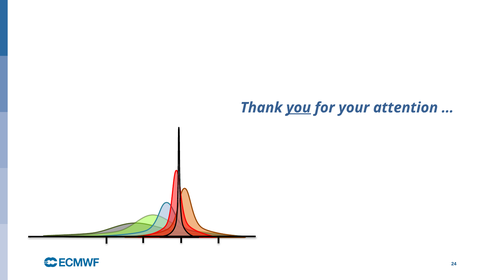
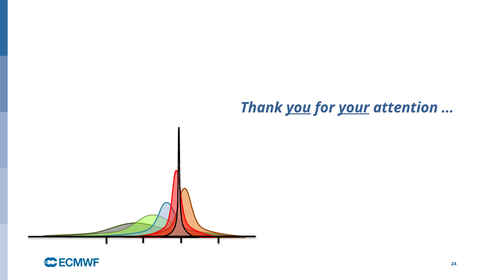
your underline: none -> present (354, 108)
